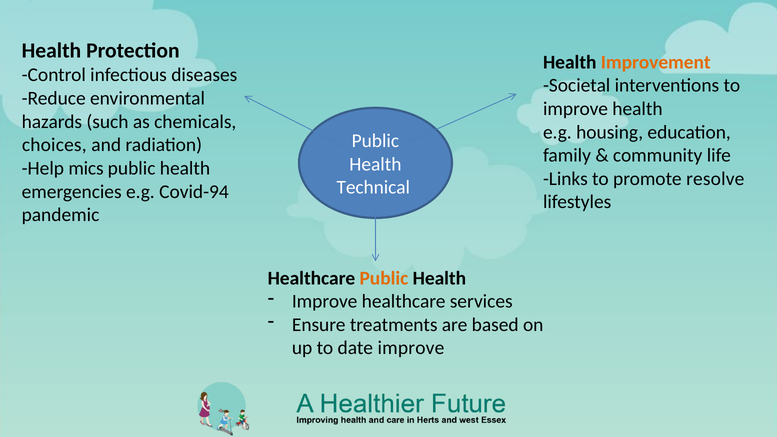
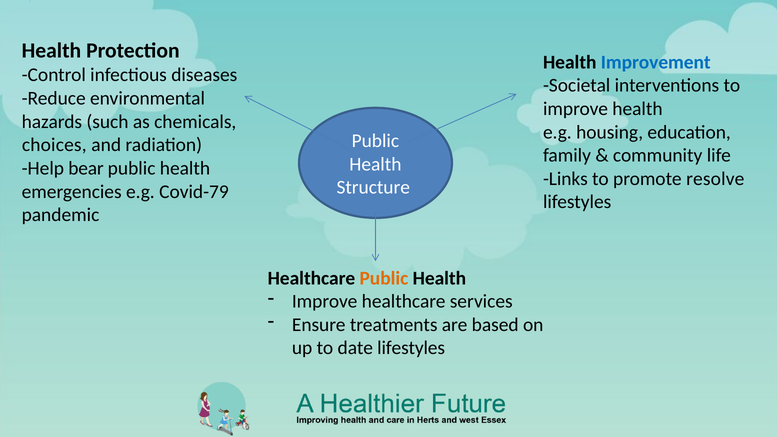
Improvement colour: orange -> blue (656, 62)
mics: mics -> bear (86, 168)
Technical: Technical -> Structure (373, 188)
Covid-94: Covid-94 -> Covid-79 (194, 192)
date improve: improve -> lifestyles (411, 348)
